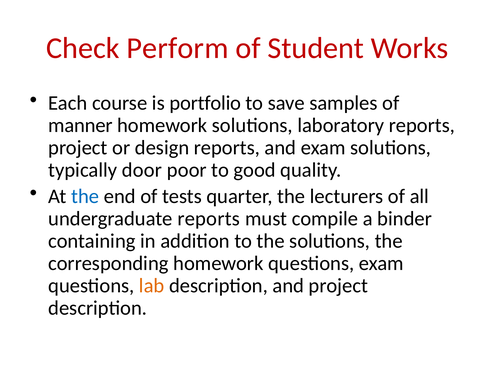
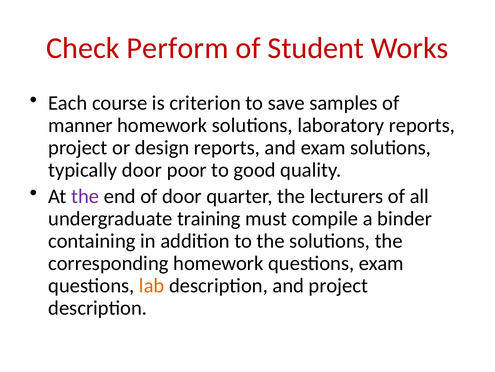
portfolio: portfolio -> criterion (205, 103)
the colour: blue -> purple (85, 196)
of tests: tests -> door (182, 196)
undergraduate reports: reports -> training (209, 218)
